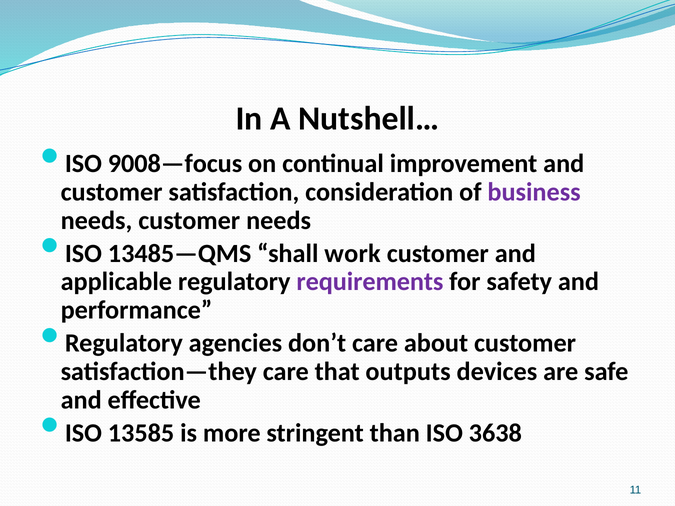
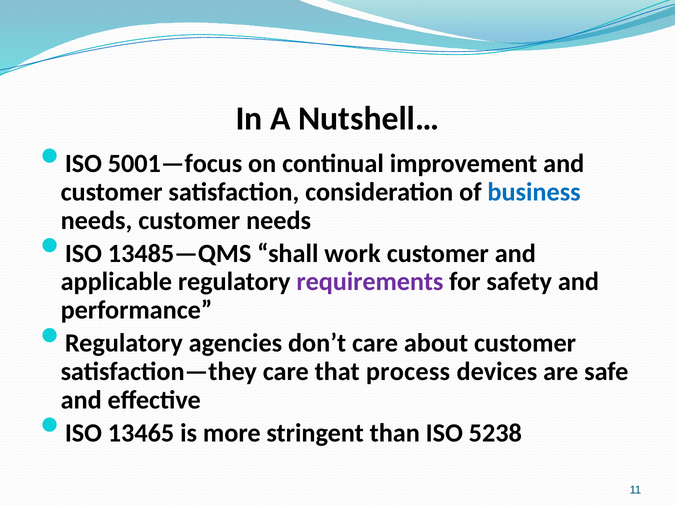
9008—focus: 9008—focus -> 5001—focus (175, 164)
business colour: purple -> blue (534, 192)
outputs: outputs -> process (408, 372)
13585: 13585 -> 13465 (141, 433)
3638: 3638 -> 5238 (495, 433)
